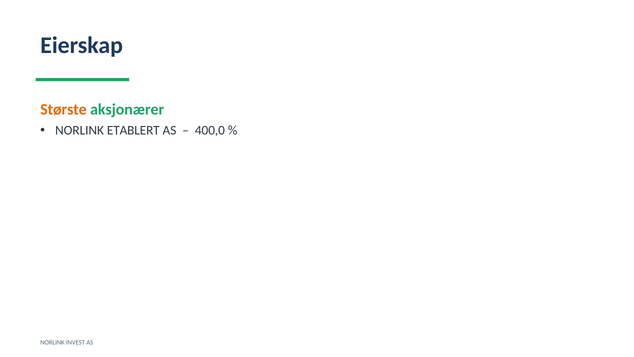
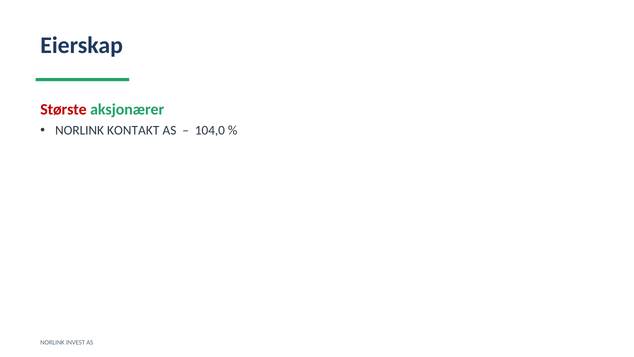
Største colour: orange -> red (64, 109)
ETABLERT: ETABLERT -> KONTAKT (133, 130)
400,0: 400,0 -> 104,0 (210, 130)
